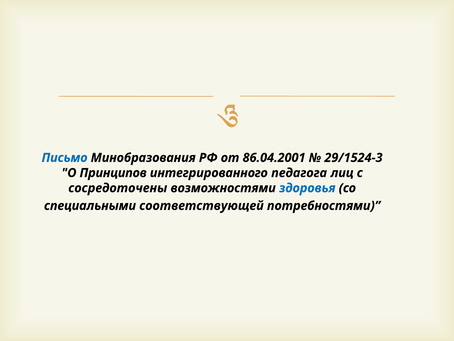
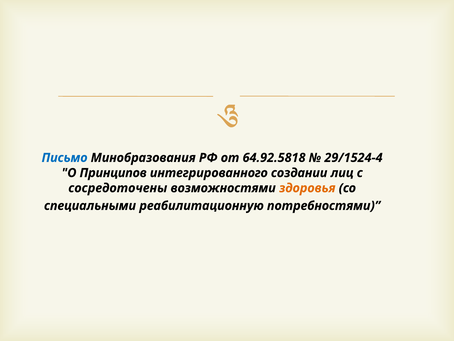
86.04.2001: 86.04.2001 -> 64.92.5818 (274, 158)
29/1524-3: 29/1524-3 -> 29/1524-4 (354, 158)
педагога: педагога -> создании (299, 173)
здоровья colour: blue -> orange (307, 188)
соответствующей: соответствующей -> реабилитационную (202, 205)
